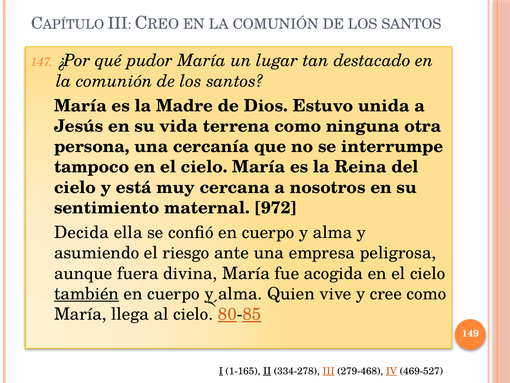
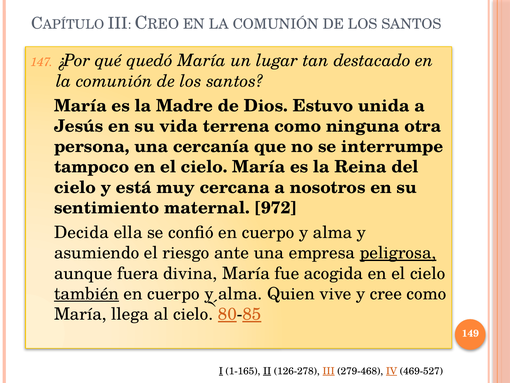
pudor: pudor -> quedó (150, 61)
peligrosa underline: none -> present (398, 253)
334-278: 334-278 -> 126-278 (297, 371)
